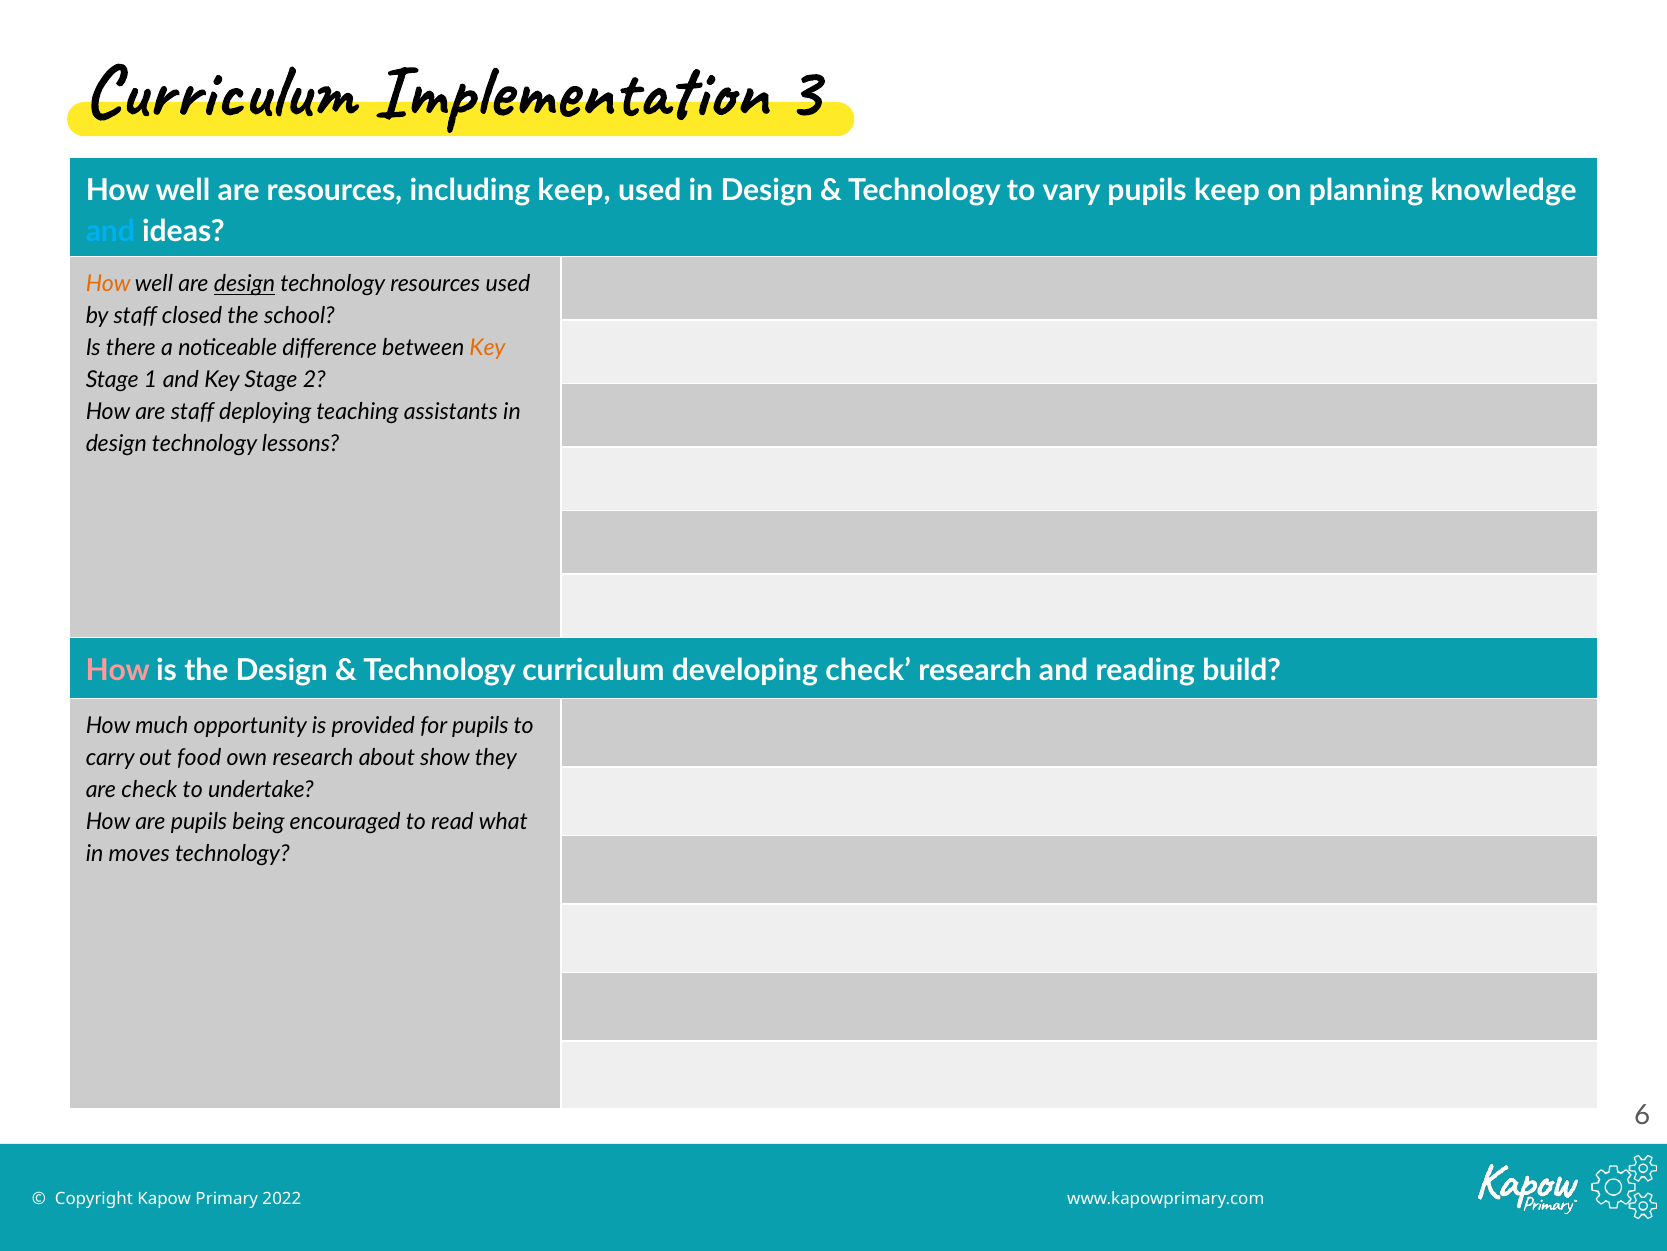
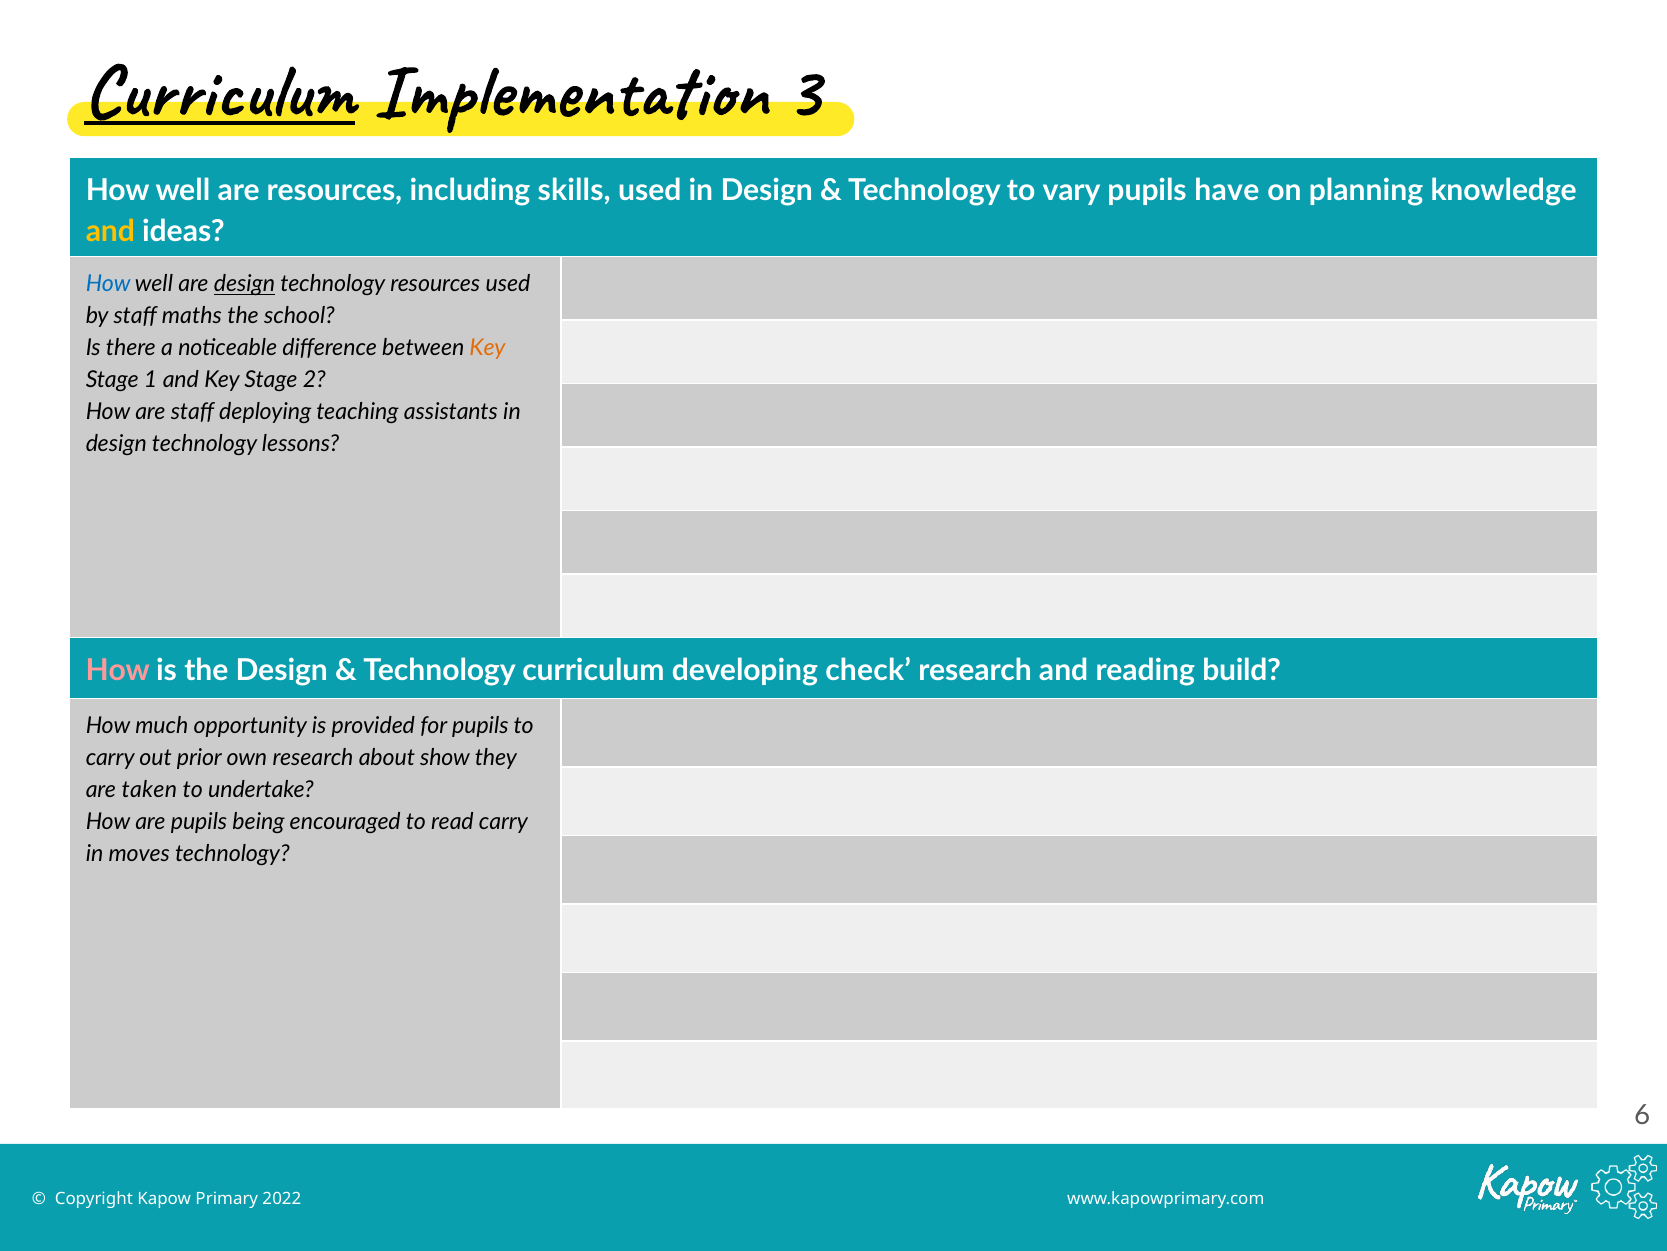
Curriculum underline: none -> present (219, 91)
including keep: keep -> skills (574, 190)
pupils keep: keep -> have (1227, 190)
and colour: light blue -> yellow (110, 232)
How colour: orange -> blue (108, 284)
closed: closed -> maths (192, 316)
food: food -> prior (199, 758)
are check: check -> taken (149, 790)
read what: what -> carry (503, 822)
